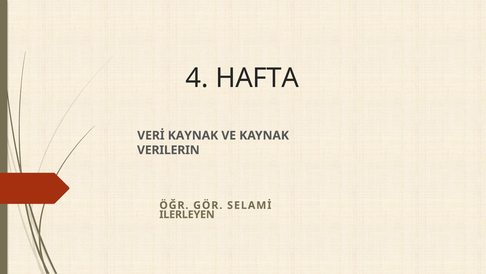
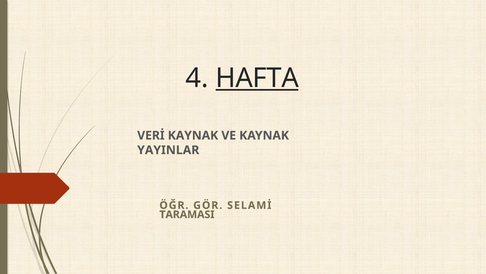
HAFTA underline: none -> present (257, 78)
VERILERIN: VERILERIN -> YAYINLAR (168, 150)
ILERLEYEN: ILERLEYEN -> TARAMASI (187, 214)
